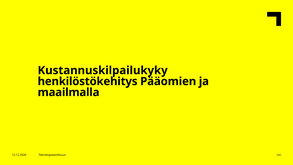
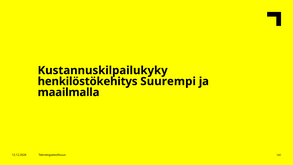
Pääomien: Pääomien -> Suurempi (168, 81)
